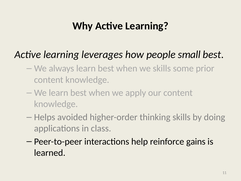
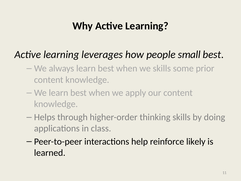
avoided: avoided -> through (72, 117)
gains: gains -> likely (196, 141)
